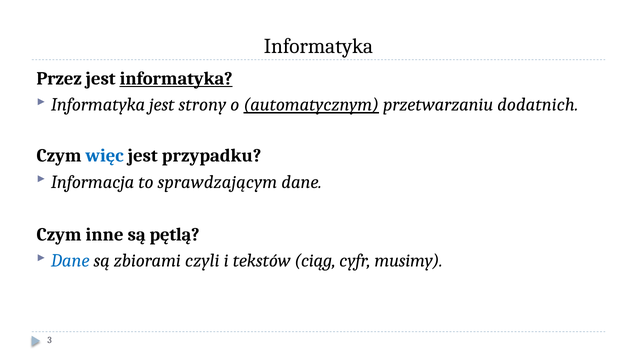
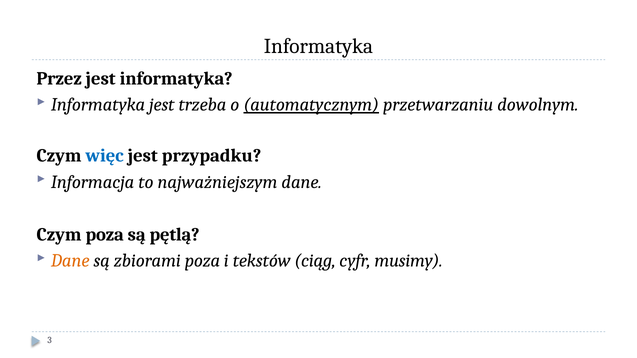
informatyka underline: present -> none (176, 79)
strony: strony -> trzeba (203, 105)
dodatnich: dodatnich -> dowolnym (538, 105)
sprawdzającym: sprawdzającym -> najważniejszym (217, 182)
Czym inne: inne -> poza (105, 235)
Dane colour: blue -> orange (70, 261)
zbiorami czyli: czyli -> poza (202, 261)
